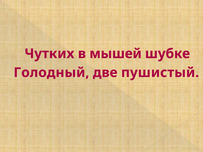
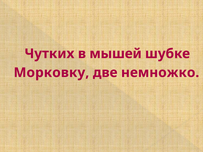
Голодный: Голодный -> Морковку (51, 73)
пушистый: пушистый -> немножко (160, 73)
